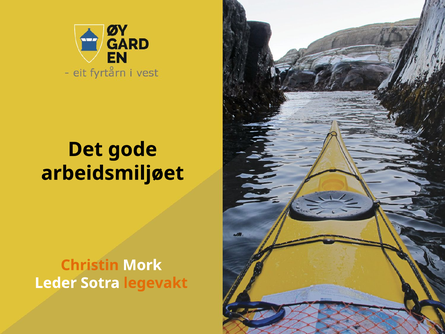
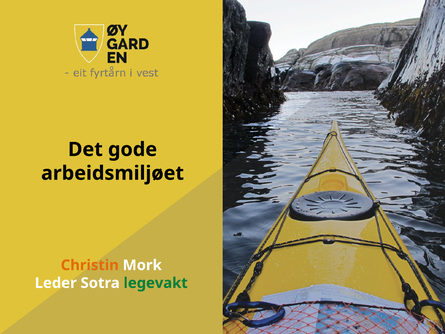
legevakt colour: orange -> green (156, 283)
